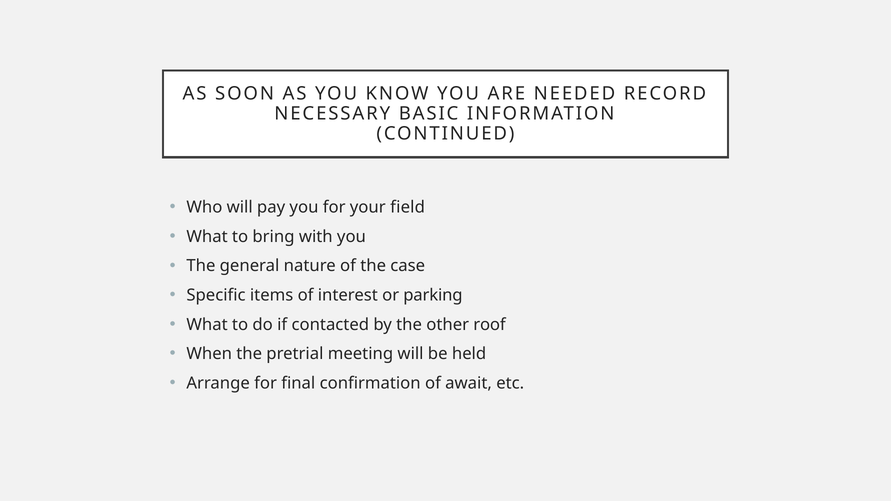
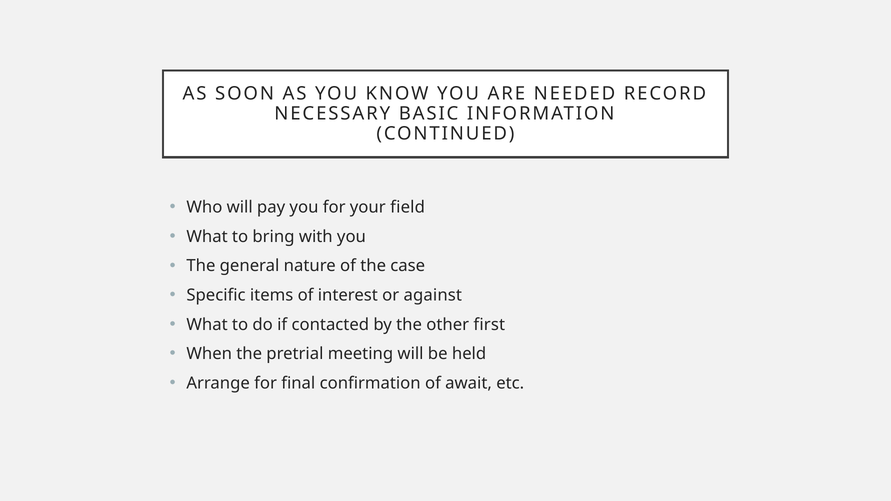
parking: parking -> against (433, 295)
roof: roof -> first (489, 325)
